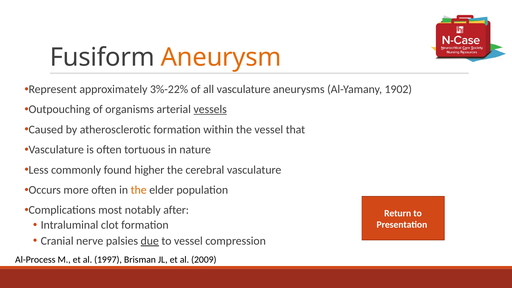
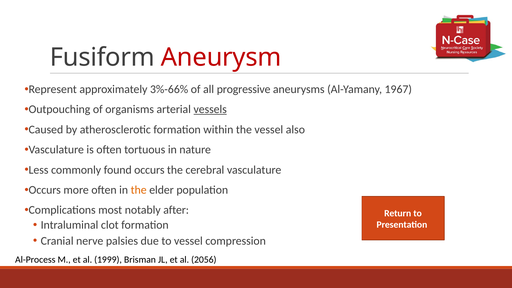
Aneurysm colour: orange -> red (221, 57)
3%-22%: 3%-22% -> 3%-66% (169, 89)
all vasculature: vasculature -> progressive (244, 89)
1902: 1902 -> 1967 (398, 89)
that: that -> also (295, 130)
found higher: higher -> occurs (149, 170)
due underline: present -> none (150, 241)
1997: 1997 -> 1999 (108, 260)
2009: 2009 -> 2056 (204, 260)
